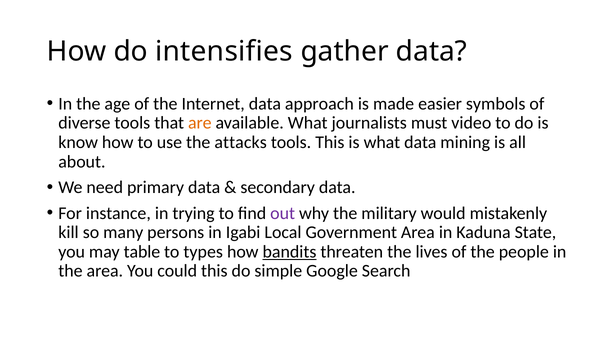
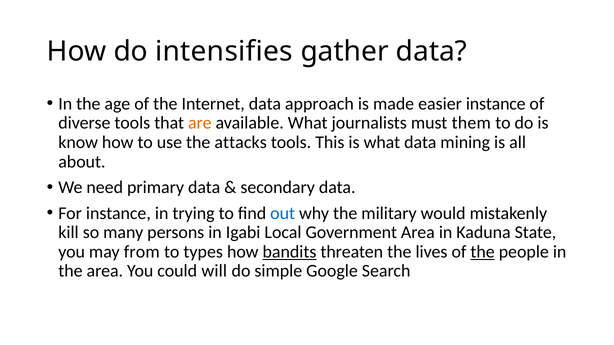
easier symbols: symbols -> instance (496, 104)
video: video -> them (471, 123)
out colour: purple -> blue (283, 213)
table: table -> from (142, 252)
the underline: none -> present (483, 252)
could this: this -> will (214, 271)
